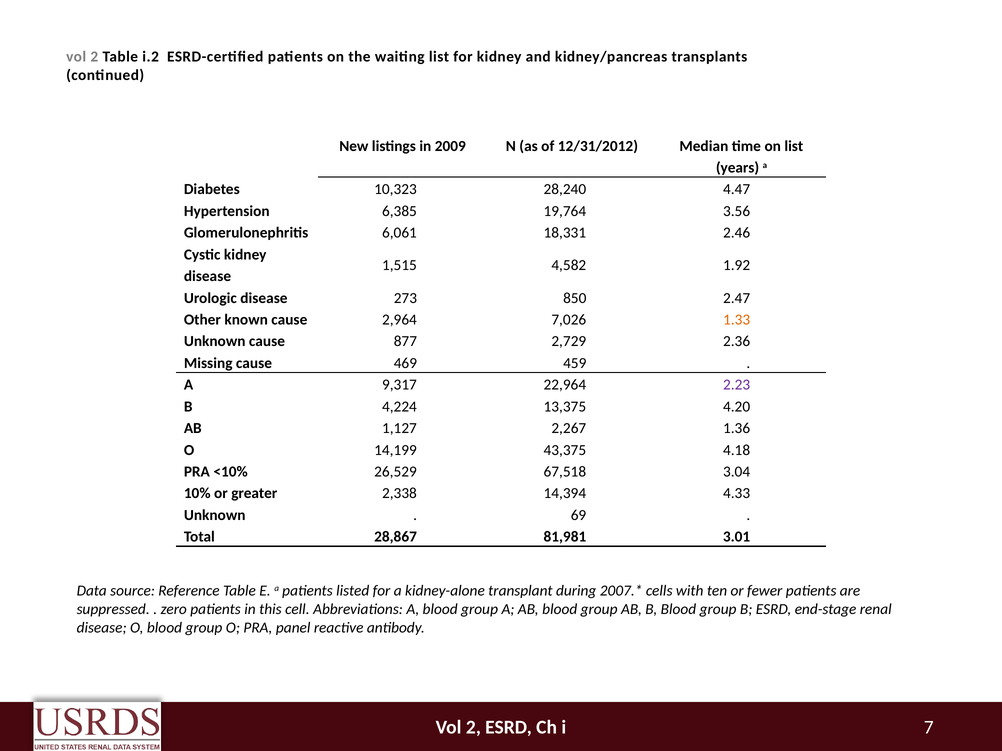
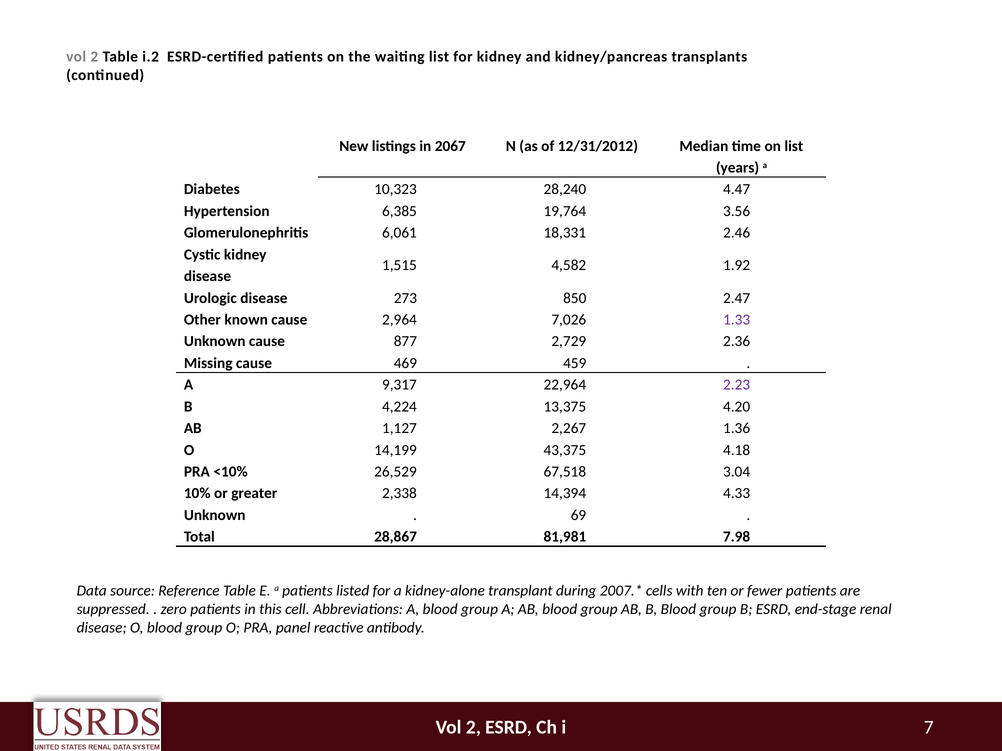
2009: 2009 -> 2067 (450, 146)
1.33 colour: orange -> purple (737, 320)
3.01: 3.01 -> 7.98 (737, 537)
